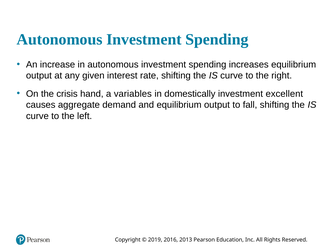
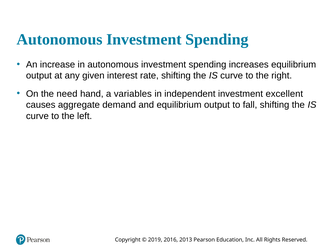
crisis: crisis -> need (67, 94)
domestically: domestically -> independent (190, 94)
